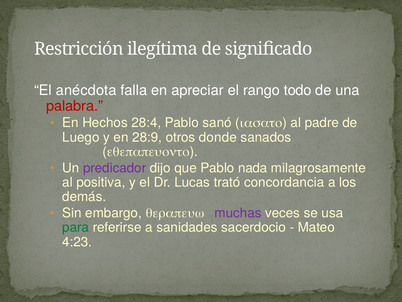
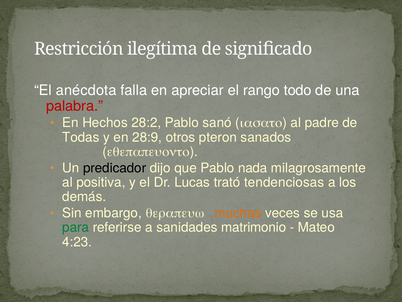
28:4: 28:4 -> 28:2 (146, 123)
Luego: Luego -> Todas (81, 137)
donde: donde -> pteron (218, 137)
predicador colour: purple -> black (115, 168)
concordancia: concordancia -> tendenciosas (284, 182)
muchas colour: purple -> orange (238, 213)
sacerdocio: sacerdocio -> matrimonio (254, 227)
